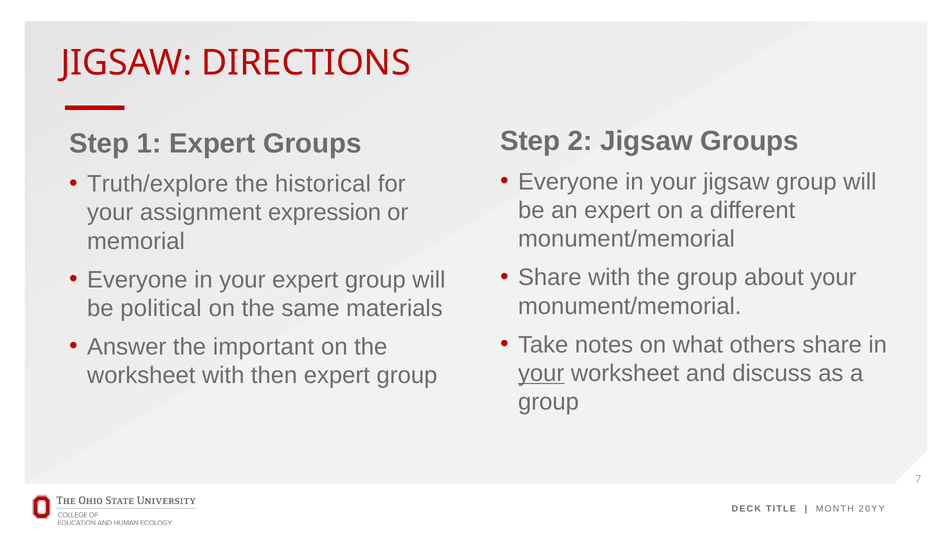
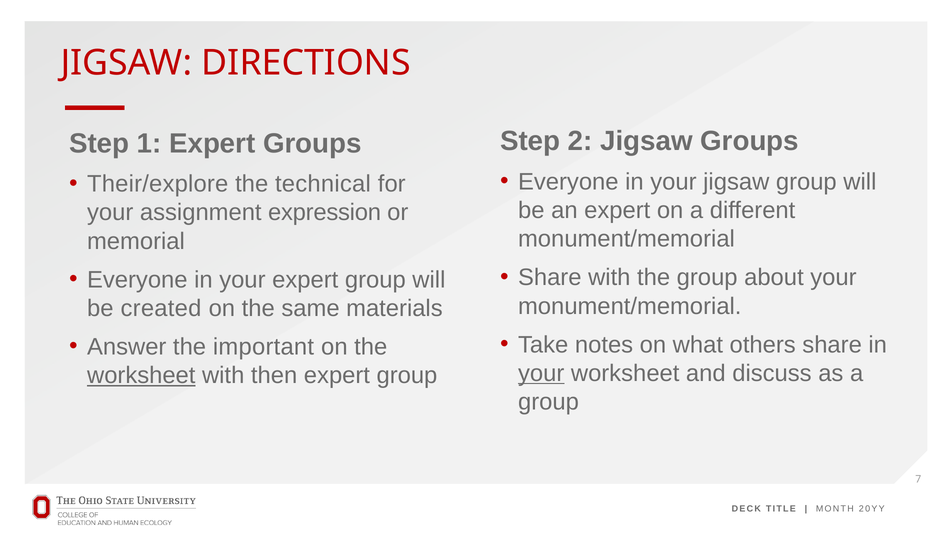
Truth/explore: Truth/explore -> Their/explore (158, 184)
historical: historical -> technical (323, 184)
political: political -> created (161, 308)
worksheet underline: none -> present (141, 375)
